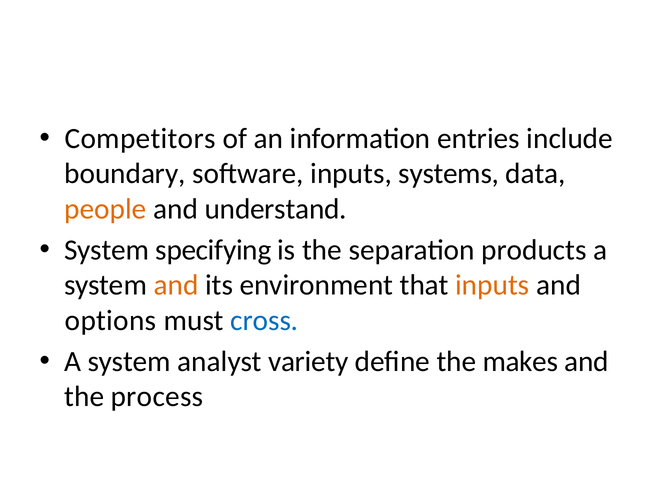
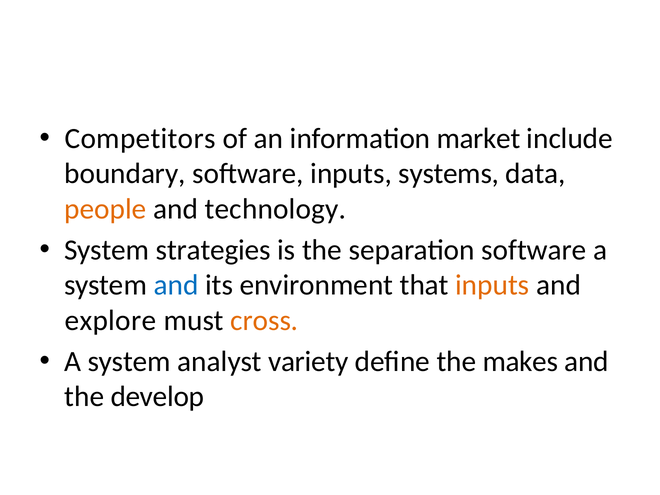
entries: entries -> market (479, 138)
understand: understand -> technology (275, 209)
specifying: specifying -> strategies (213, 250)
separation products: products -> software (534, 250)
and colour: orange -> blue (176, 285)
options: options -> explore (111, 320)
cross colour: blue -> orange (264, 320)
process: process -> develop (157, 397)
